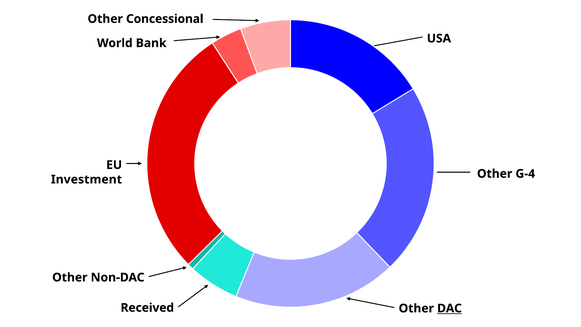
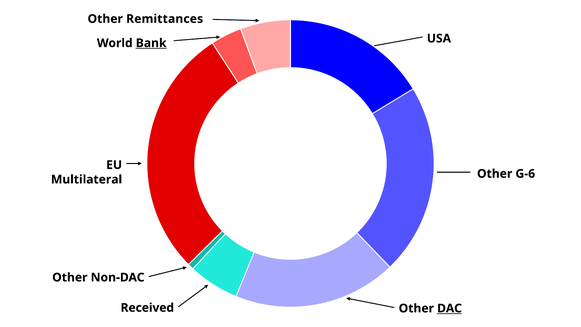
Concessional: Concessional -> Remittances (165, 19)
Bank underline: none -> present (151, 43)
G-4: G-4 -> G-6 (525, 174)
Investment: Investment -> Multilateral (87, 179)
